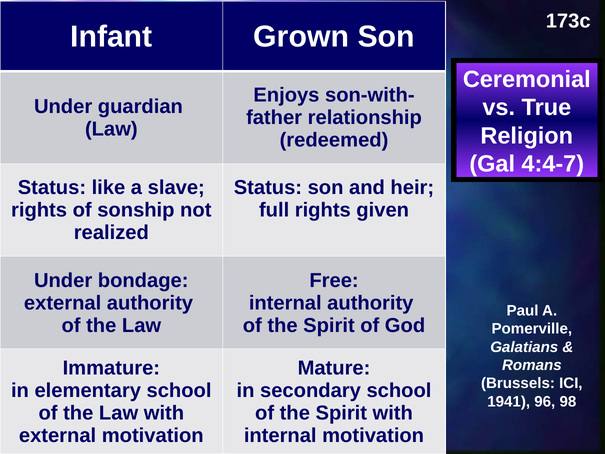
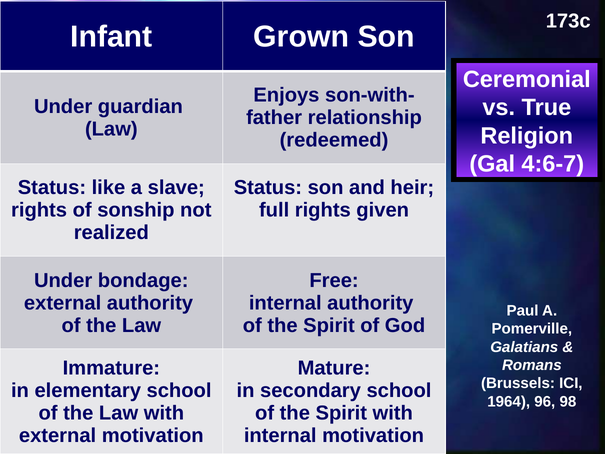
4:4-7: 4:4-7 -> 4:6-7 (553, 164)
1941: 1941 -> 1964 (509, 401)
